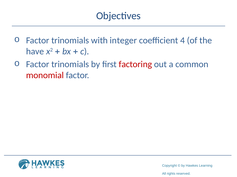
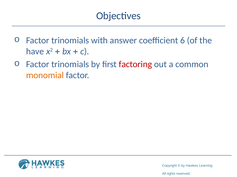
integer: integer -> answer (123, 41)
4: 4 -> 6 (183, 41)
monomial colour: red -> orange (45, 76)
